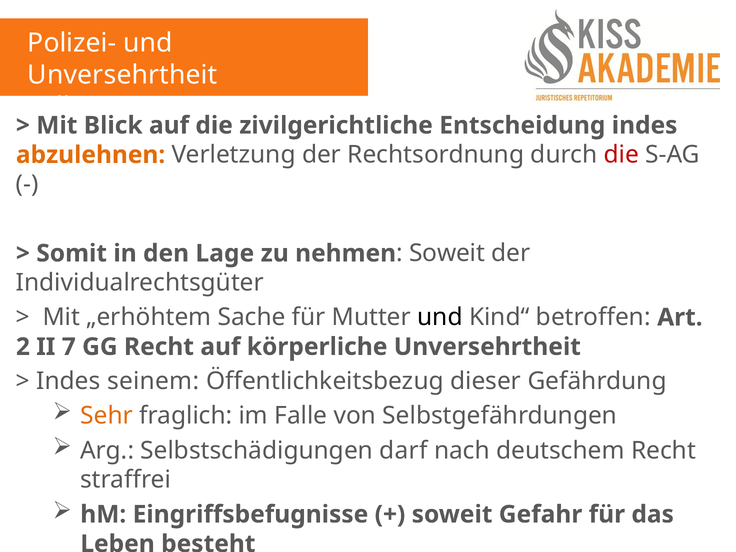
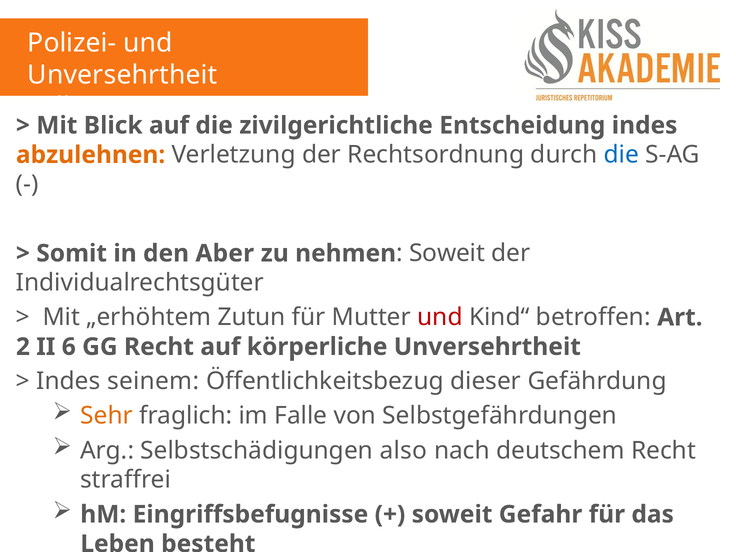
die colour: red -> blue (621, 155)
Lage: Lage -> Aber (225, 253)
Sache: Sache -> Zutun (252, 317)
und colour: black -> red (440, 317)
7: 7 -> 6 (69, 347)
darf: darf -> also (403, 450)
